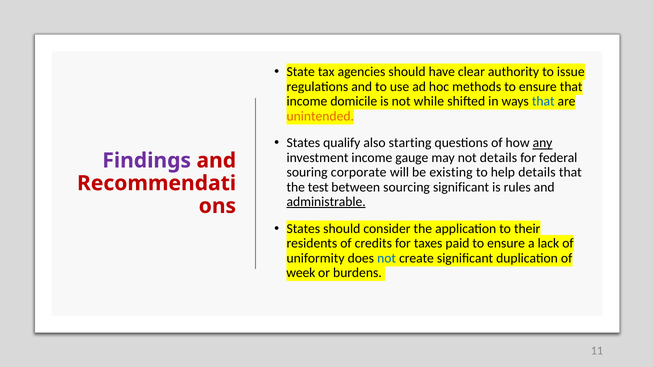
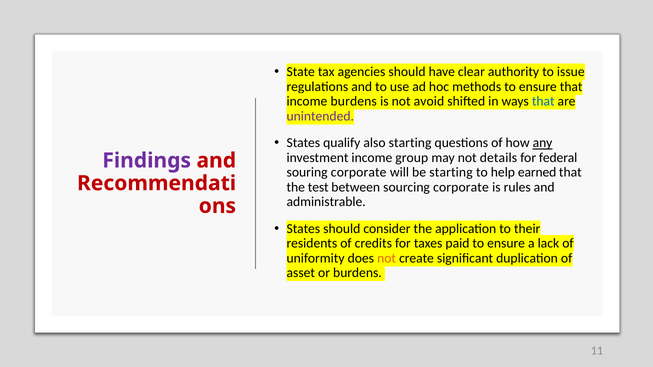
domicile: domicile -> burdens (354, 101)
while: while -> avoid (429, 101)
unintended colour: orange -> purple (320, 116)
gauge: gauge -> group (412, 158)
be existing: existing -> starting (451, 173)
help details: details -> earned (537, 173)
sourcing significant: significant -> corporate (461, 187)
administrable underline: present -> none (326, 202)
not colour: blue -> orange (387, 258)
week: week -> asset (301, 273)
